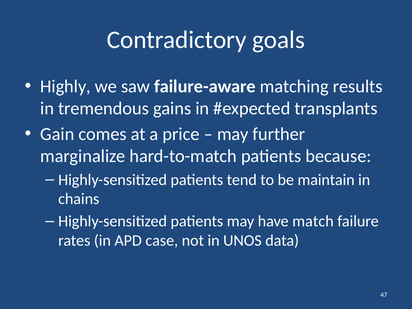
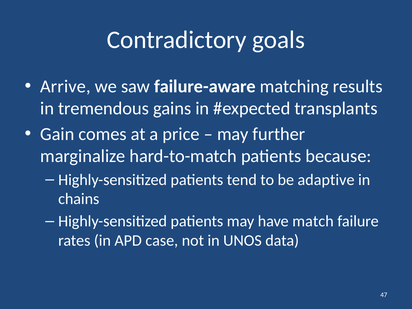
Highly: Highly -> Arrive (65, 86)
maintain: maintain -> adaptive (326, 180)
